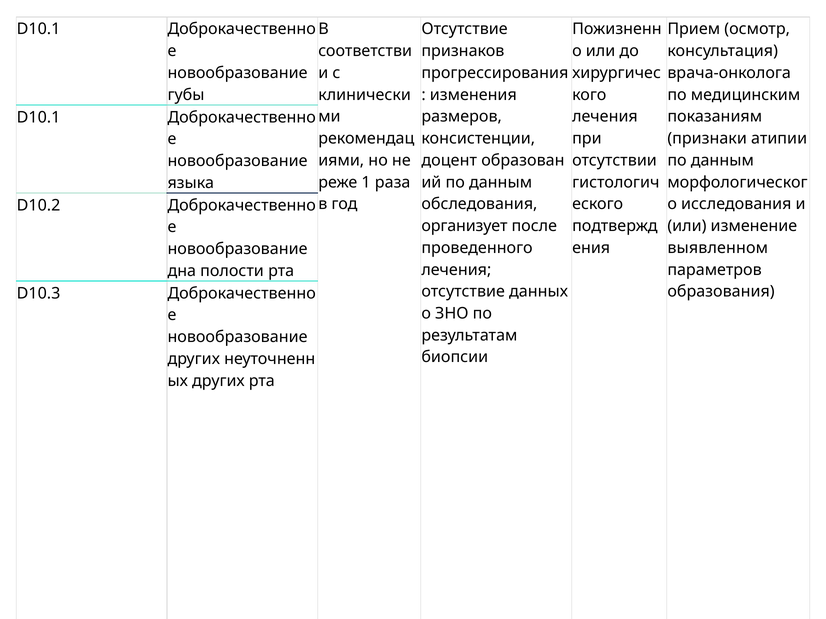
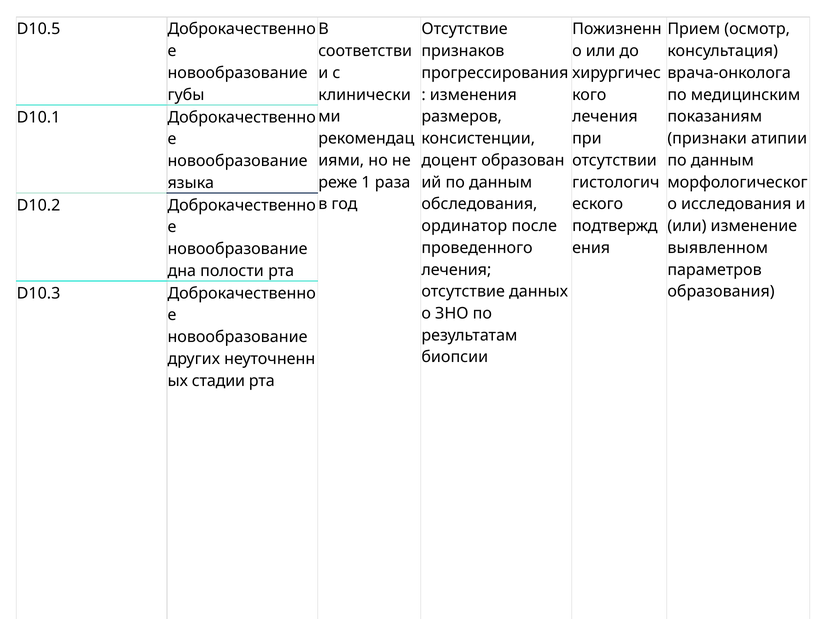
D10.1: D10.1 -> D10.5 (39, 29)
организует: организует -> ординатор (464, 226)
других: других -> стадии (218, 381)
